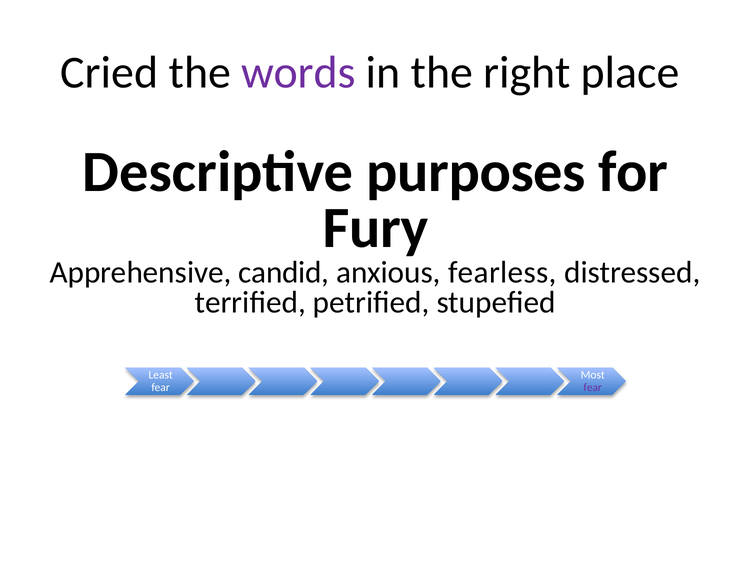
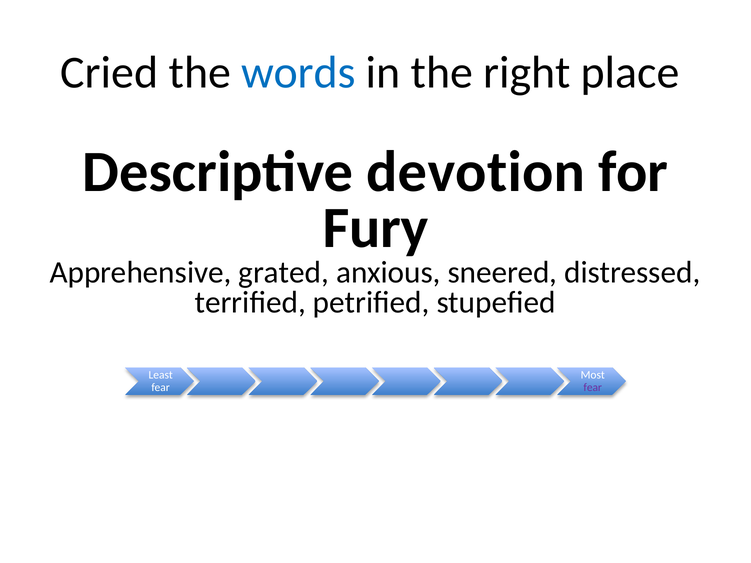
words colour: purple -> blue (298, 73)
purposes: purposes -> devotion (476, 172)
candid: candid -> grated (284, 272)
fearless: fearless -> sneered (503, 272)
